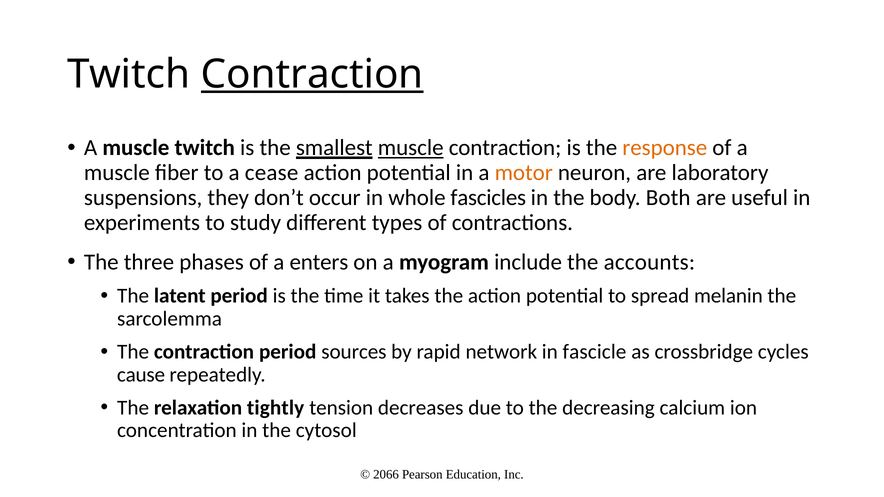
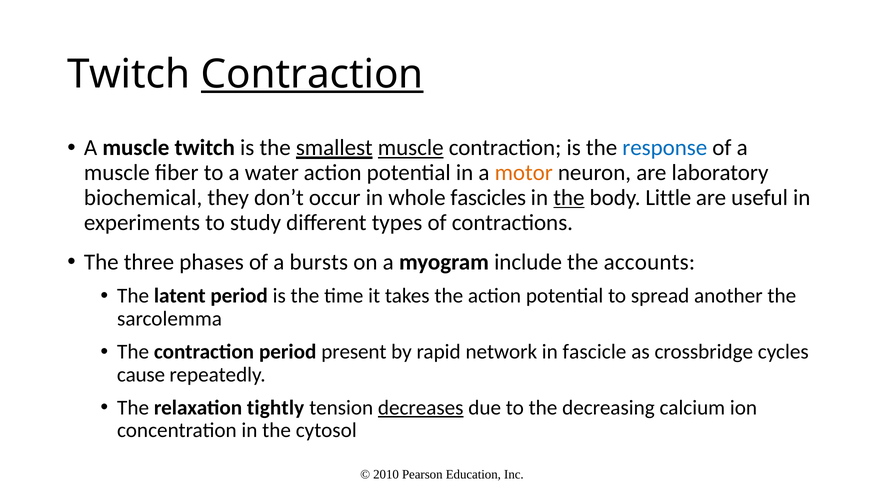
response colour: orange -> blue (665, 148)
cease: cease -> water (272, 173)
suspensions: suspensions -> biochemical (143, 198)
the underline: none -> present (569, 198)
Both: Both -> Little (668, 198)
enters: enters -> bursts (319, 262)
melanin: melanin -> another (728, 296)
sources: sources -> present (354, 352)
decreases underline: none -> present (421, 408)
2066: 2066 -> 2010 (386, 475)
